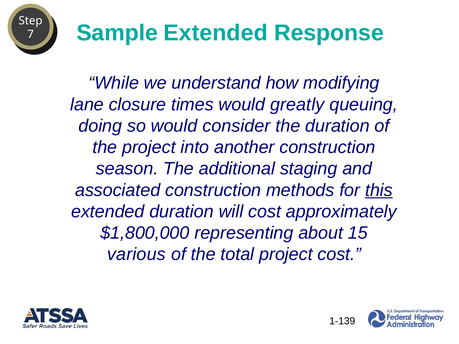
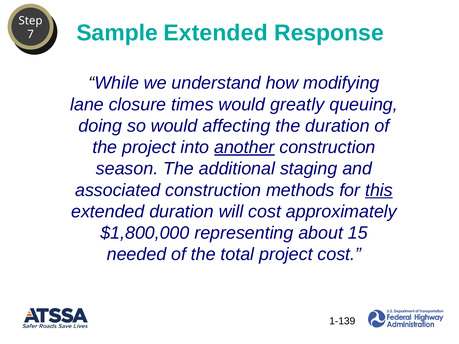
consider: consider -> affecting (236, 126)
another underline: none -> present (244, 147)
various: various -> needed (137, 255)
